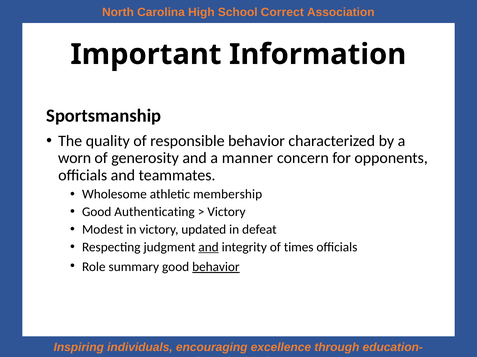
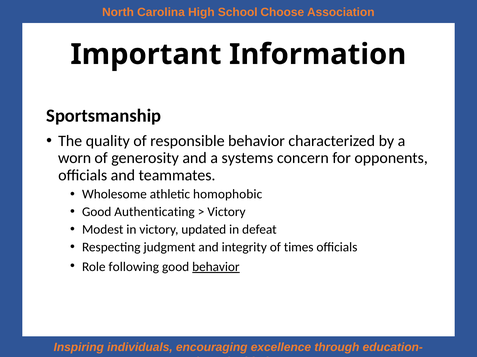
Correct: Correct -> Choose (282, 12)
manner: manner -> systems (247, 158)
membership: membership -> homophobic (228, 195)
and underline: present -> none (209, 248)
summary: summary -> following (134, 267)
